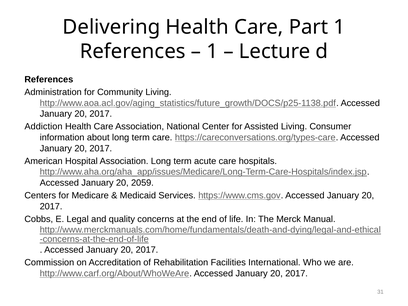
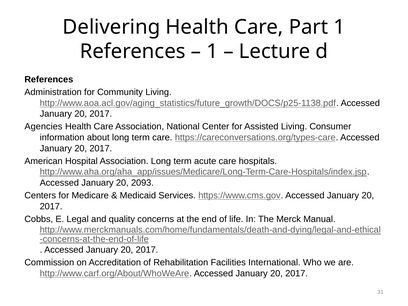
Addiction: Addiction -> Agencies (43, 127)
2059: 2059 -> 2093 (142, 183)
